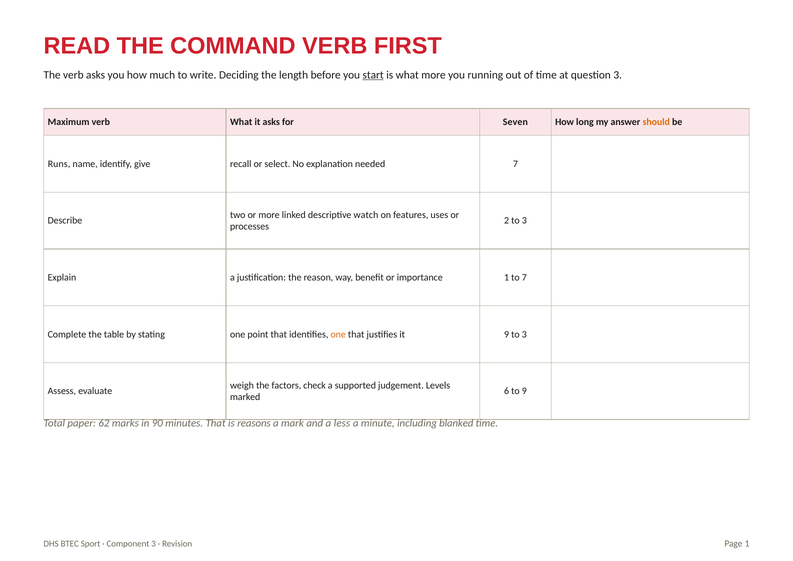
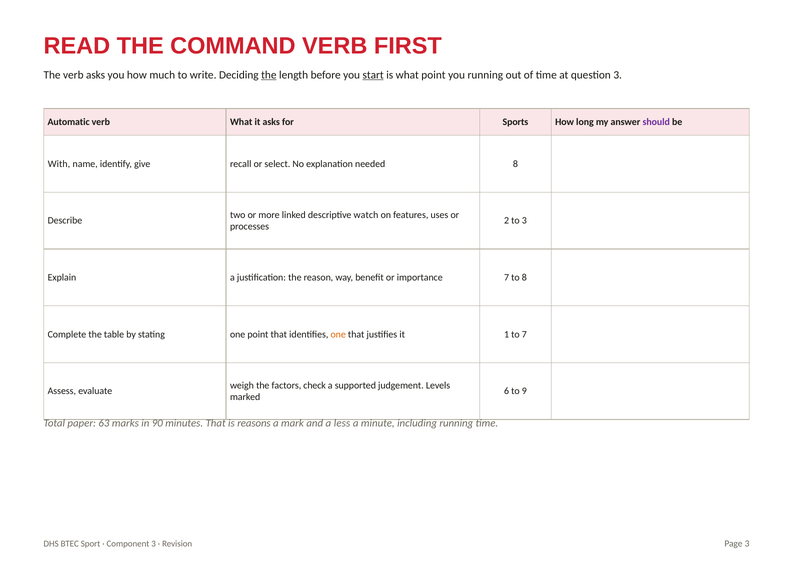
the underline: none -> present (269, 75)
what more: more -> point (433, 75)
Maximum: Maximum -> Automatic (69, 122)
Seven: Seven -> Sports (515, 122)
should colour: orange -> purple (656, 122)
Runs: Runs -> With (59, 164)
needed 7: 7 -> 8 (515, 164)
importance 1: 1 -> 7 (507, 278)
to 7: 7 -> 8 (524, 278)
it 9: 9 -> 1 (507, 334)
3: 3 -> 7 (524, 334)
62: 62 -> 63 (104, 423)
including blanked: blanked -> running (456, 423)
Page 1: 1 -> 3 (747, 544)
